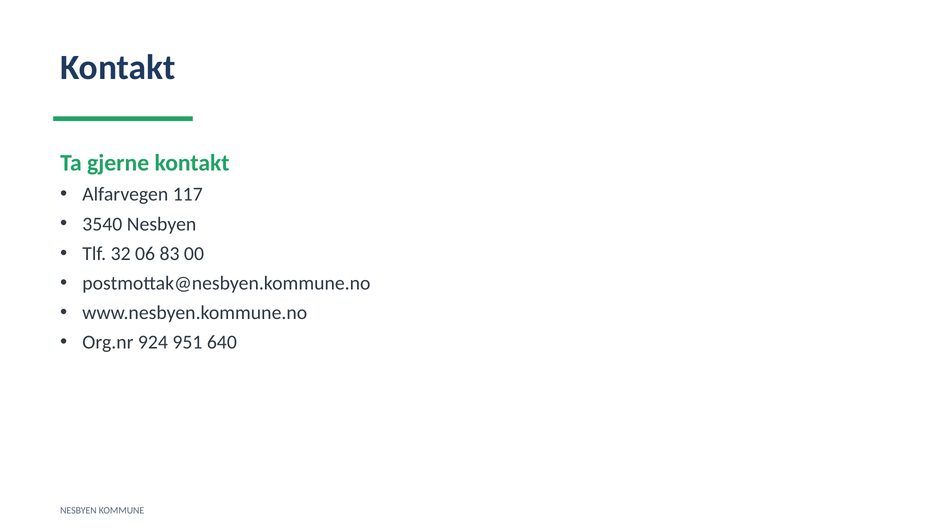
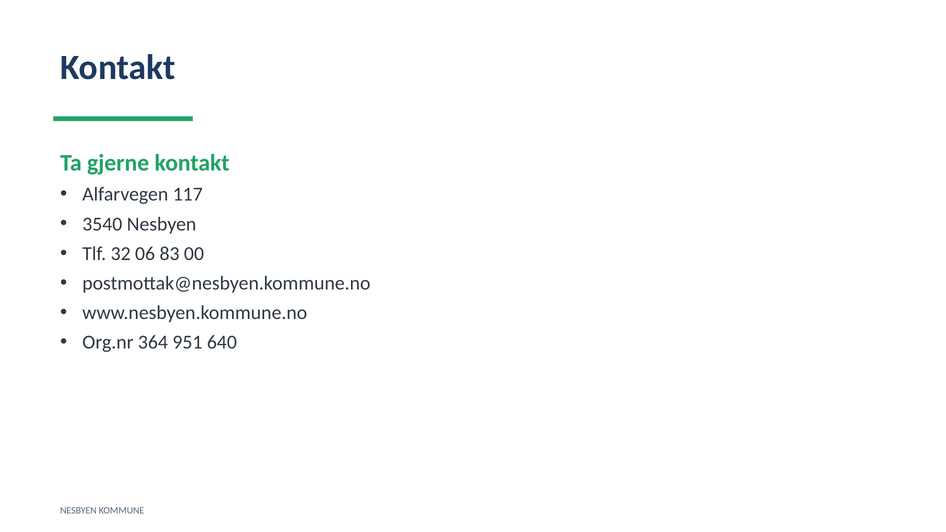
924: 924 -> 364 (153, 342)
